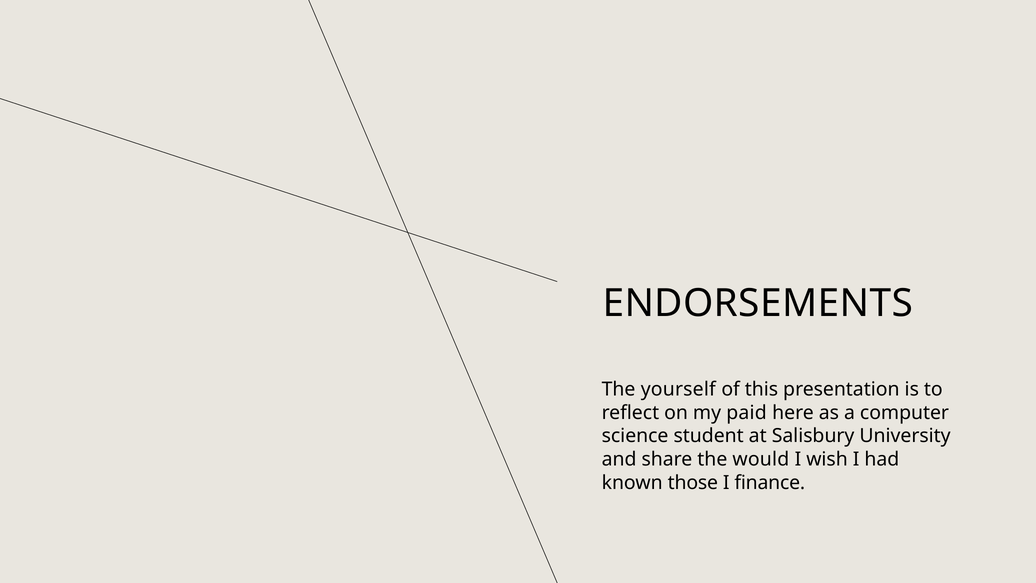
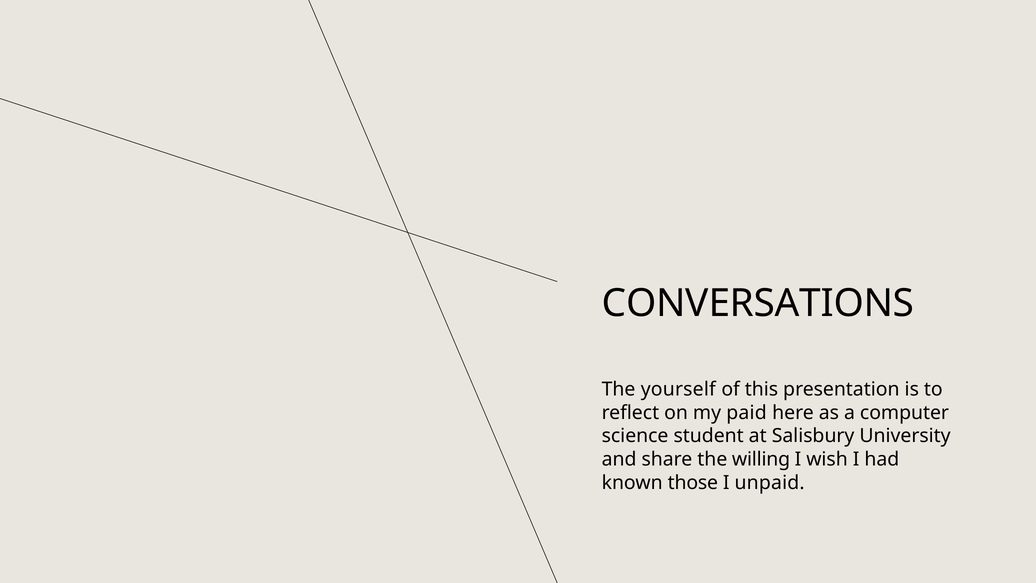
ENDORSEMENTS: ENDORSEMENTS -> CONVERSATIONS (758, 303)
would: would -> willing (761, 459)
finance: finance -> unpaid (770, 482)
